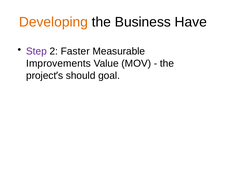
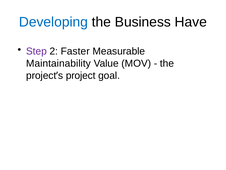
Developing colour: orange -> blue (53, 22)
Improvements: Improvements -> Maintainability (58, 63)
should: should -> project (81, 75)
